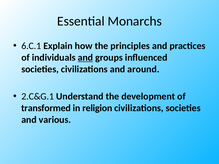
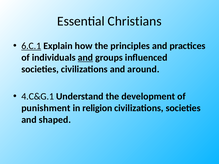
Monarchs: Monarchs -> Christians (135, 21)
6.C.1 underline: none -> present (31, 46)
2.C&G.1: 2.C&G.1 -> 4.C&G.1 (38, 97)
transformed: transformed -> punishment (46, 108)
various: various -> shaped (55, 120)
